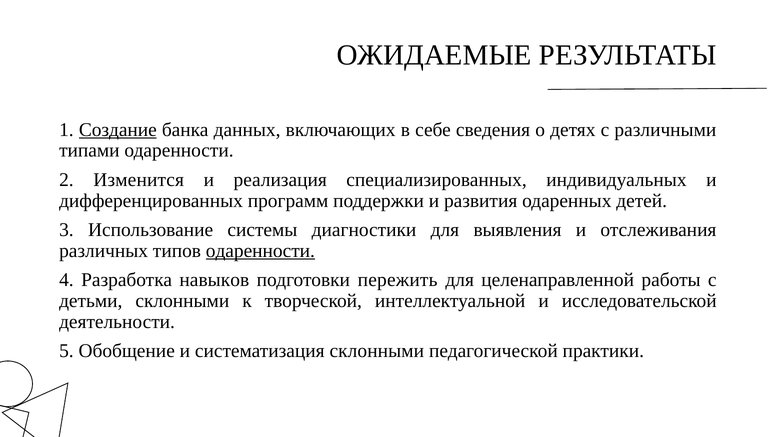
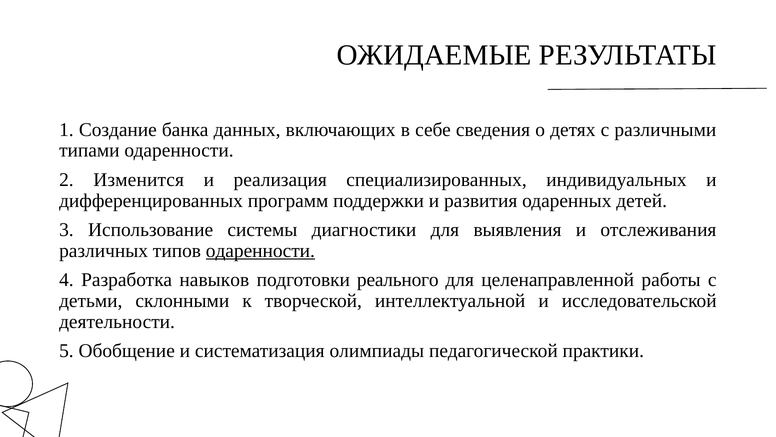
Создание underline: present -> none (118, 129)
пережить: пережить -> реального (398, 279)
систематизация склонными: склонными -> олимпиады (377, 350)
